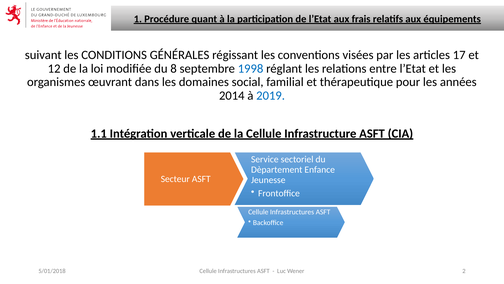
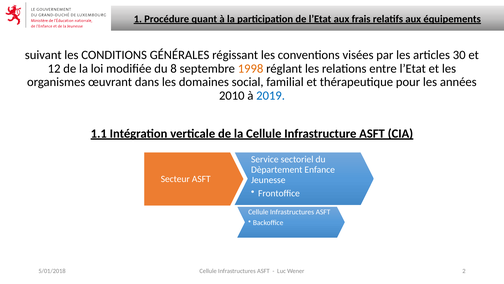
17: 17 -> 30 (459, 55)
1998 colour: blue -> orange (251, 68)
2014: 2014 -> 2010 (232, 96)
